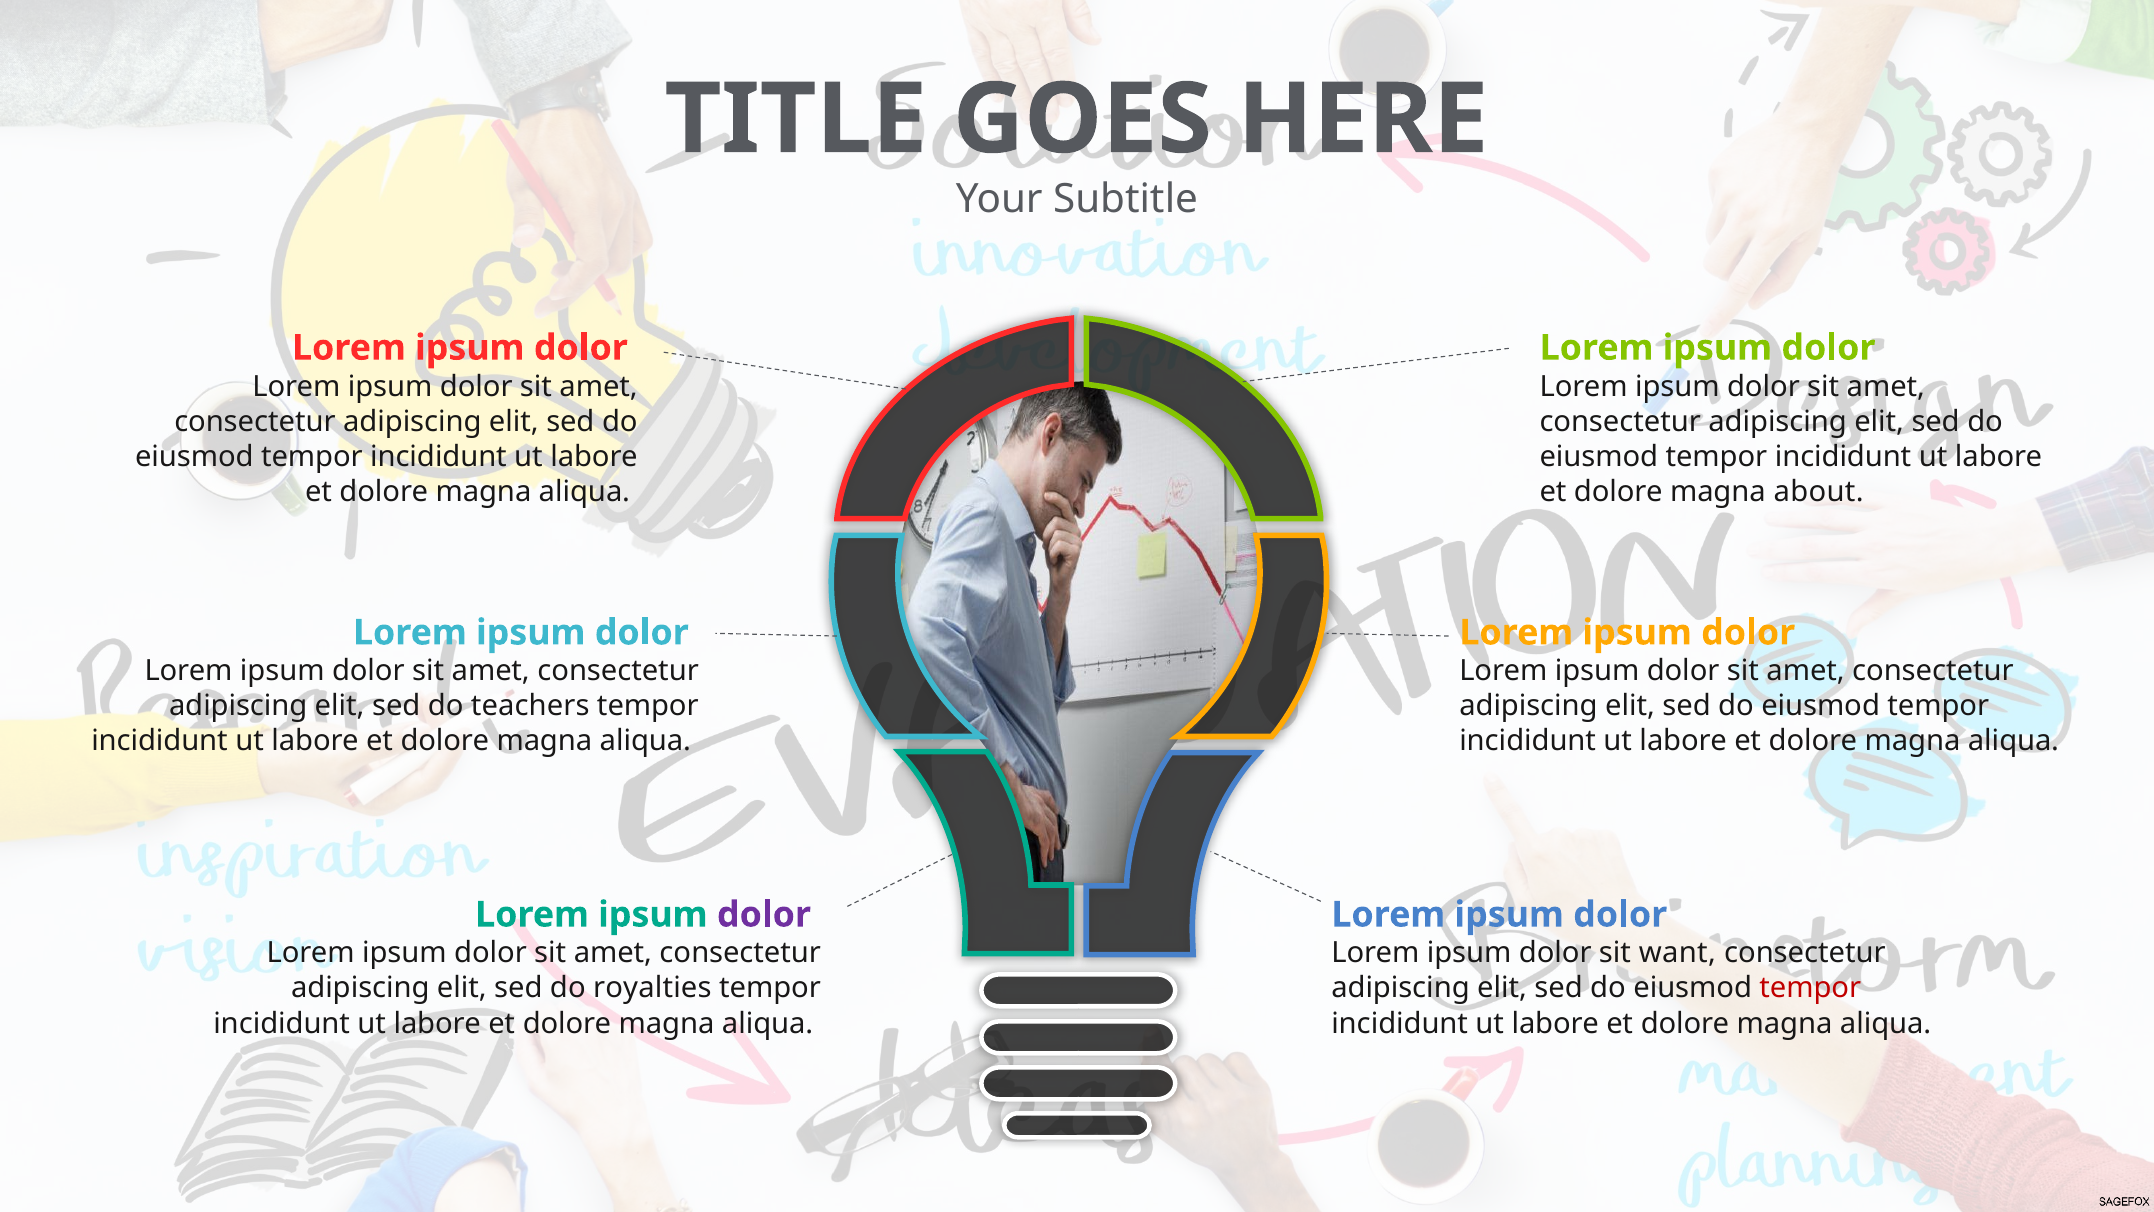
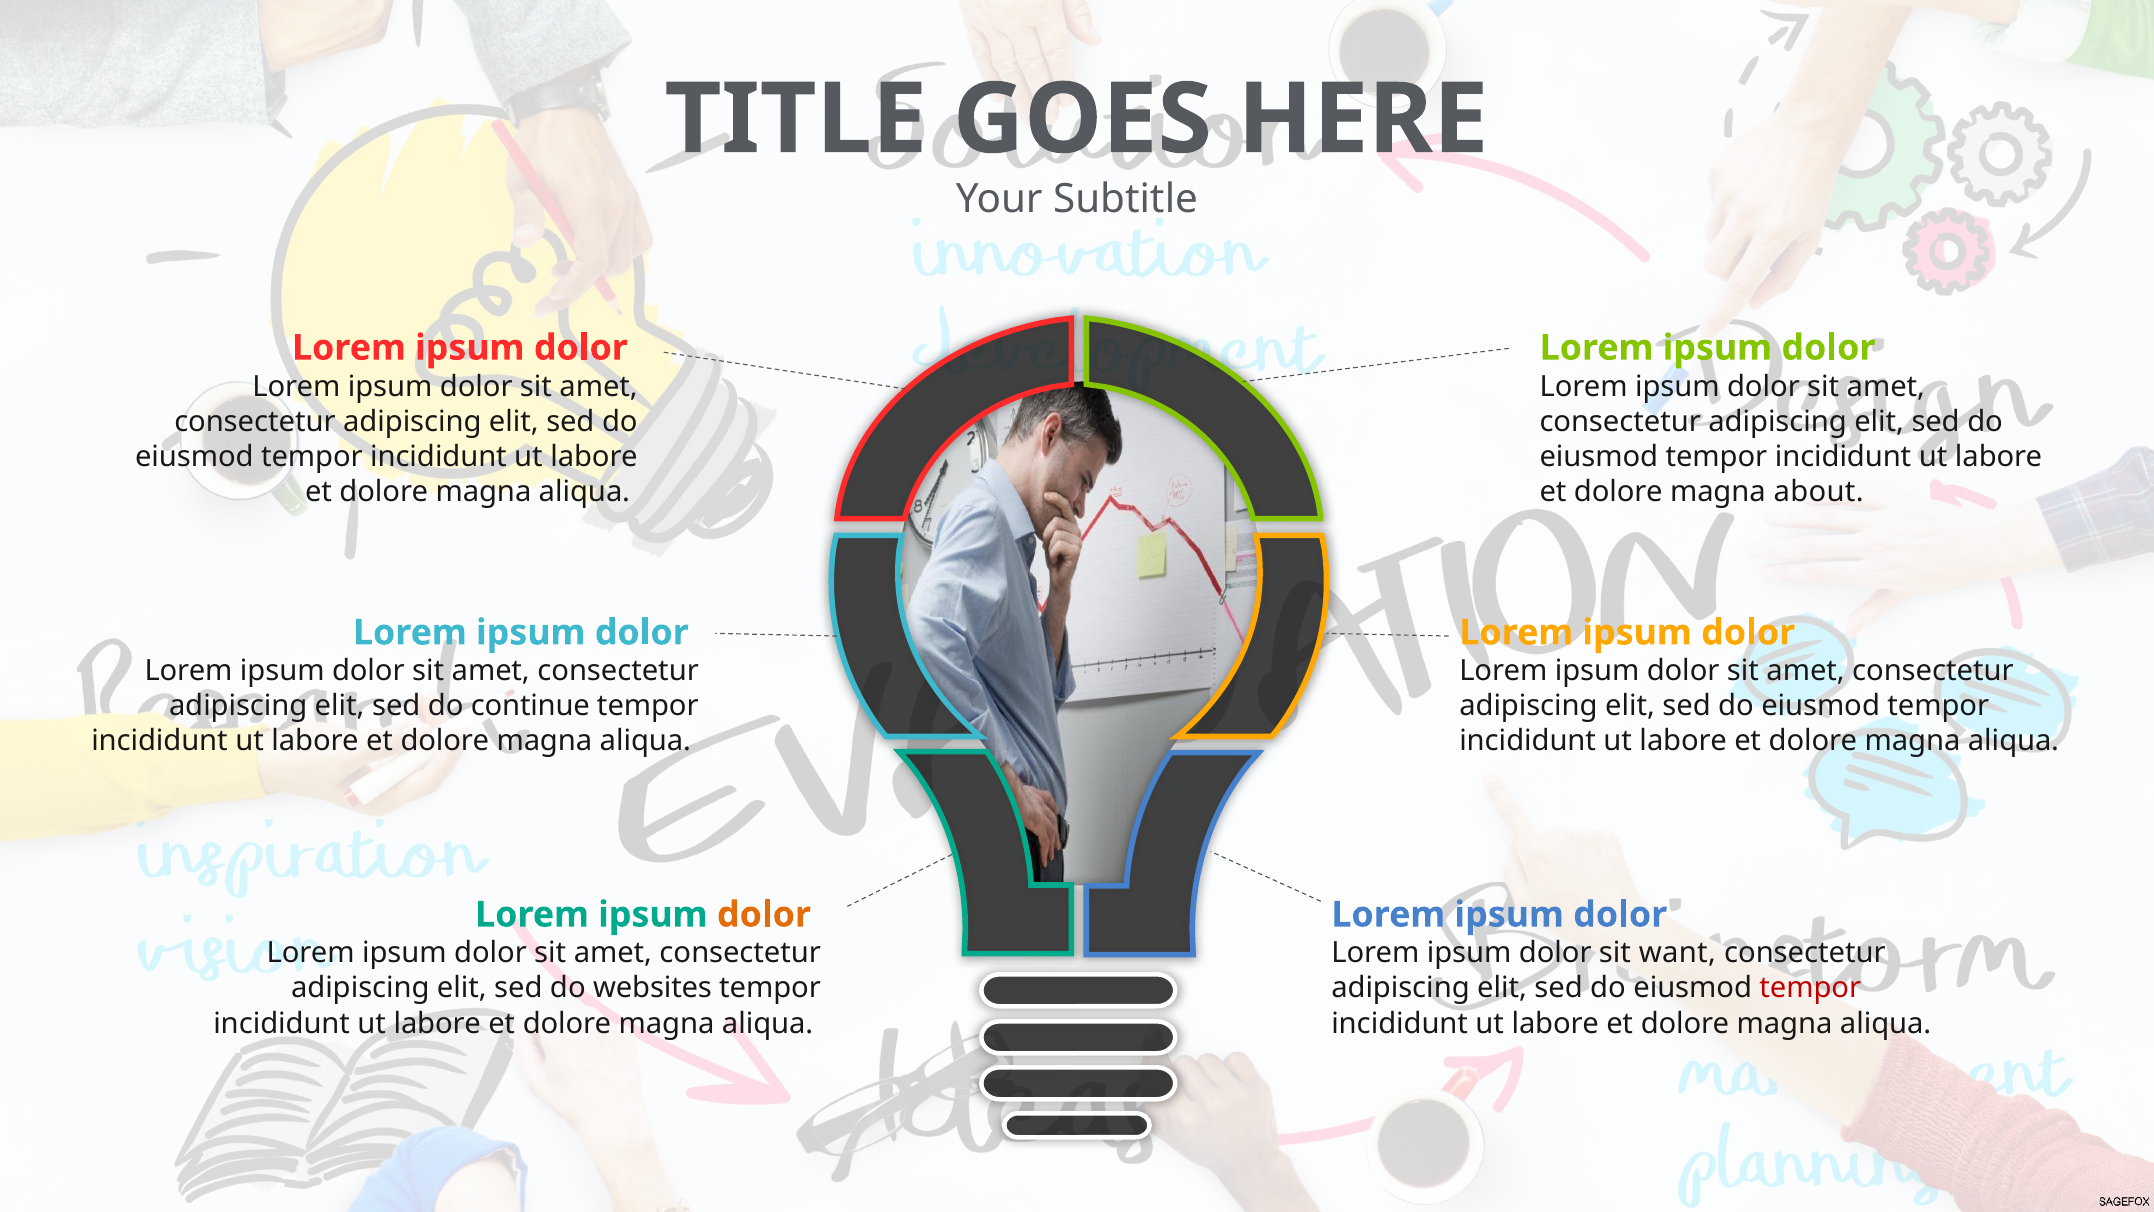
teachers: teachers -> continue (530, 706)
dolor colour: purple -> orange (764, 914)
royalties: royalties -> websites (653, 988)
